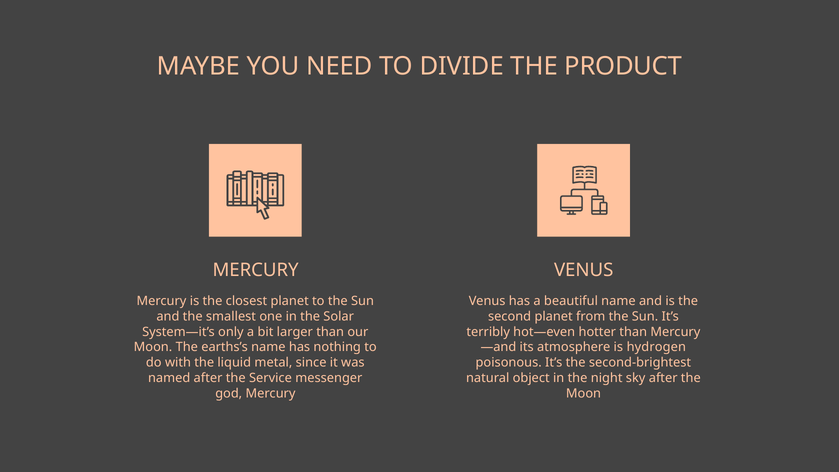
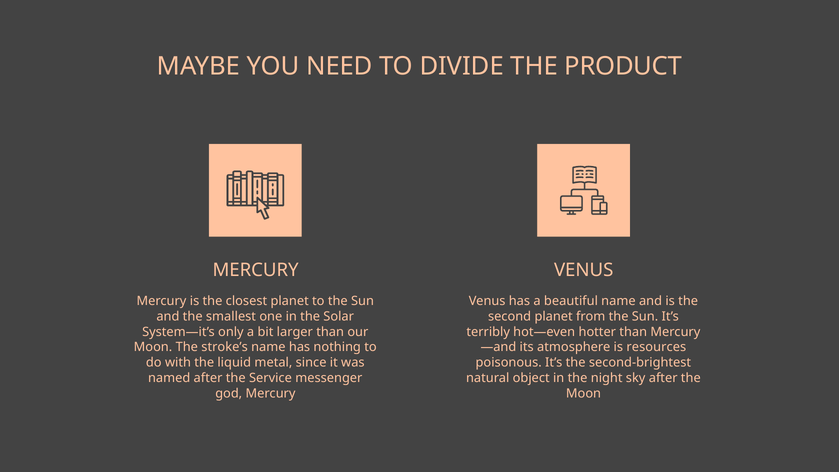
earths’s: earths’s -> stroke’s (225, 347)
hydrogen: hydrogen -> resources (656, 347)
